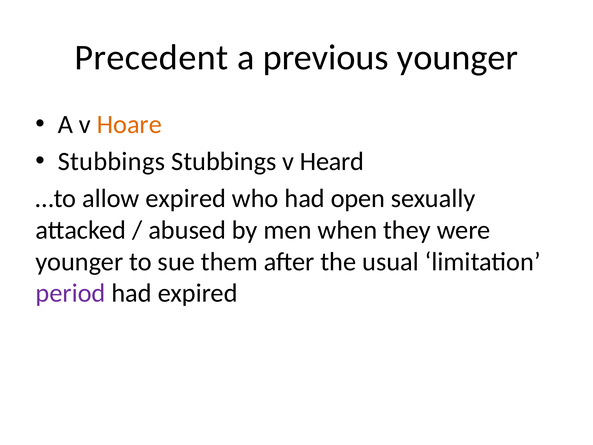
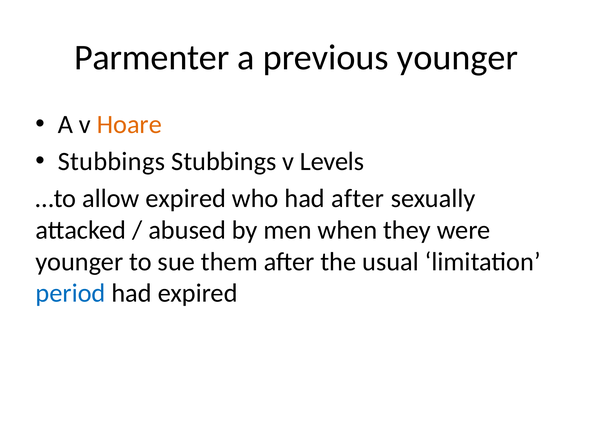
Precedent: Precedent -> Parmenter (152, 57)
Heard: Heard -> Levels (332, 161)
had open: open -> after (358, 198)
period colour: purple -> blue (71, 293)
